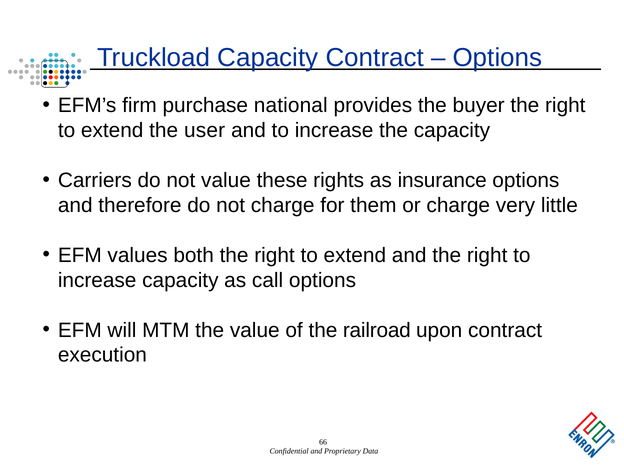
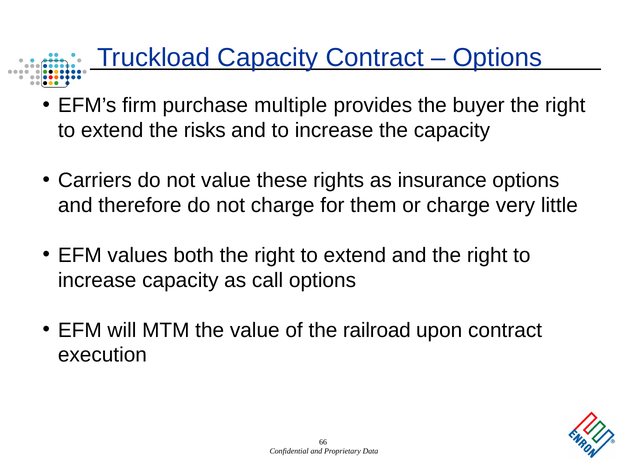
national: national -> multiple (291, 106)
user: user -> risks (205, 130)
